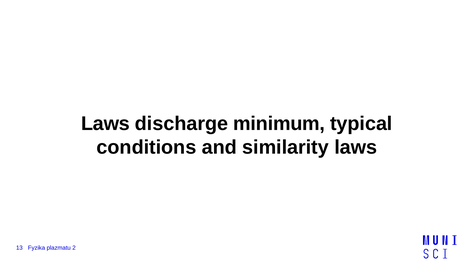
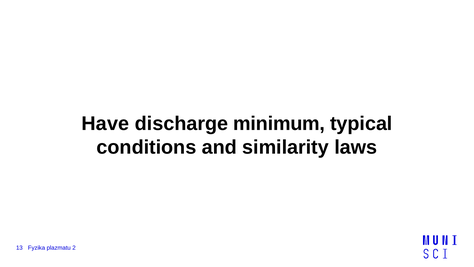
Laws: Laws -> Have (105, 123)
